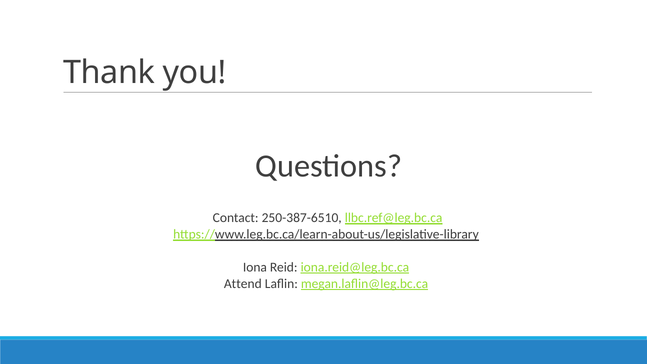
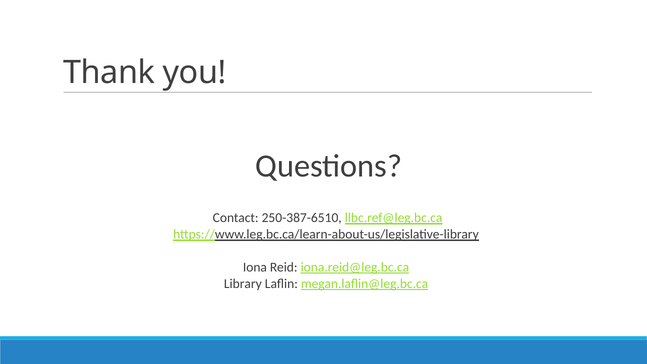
Attend: Attend -> Library (243, 284)
